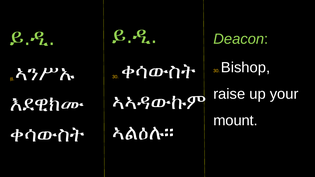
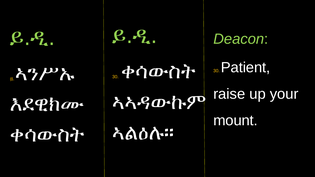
Bishop: Bishop -> Patient (246, 68)
